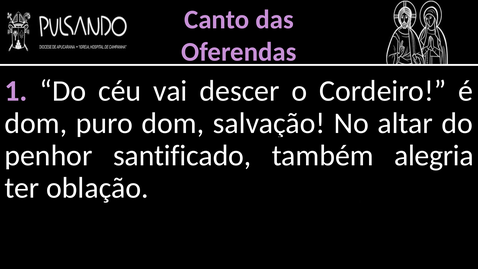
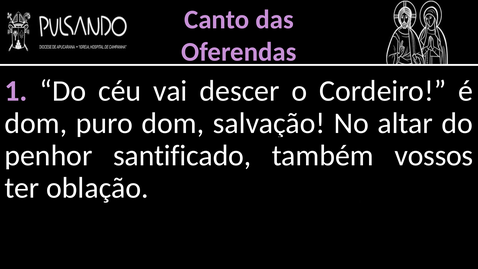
alegria: alegria -> vossos (434, 156)
